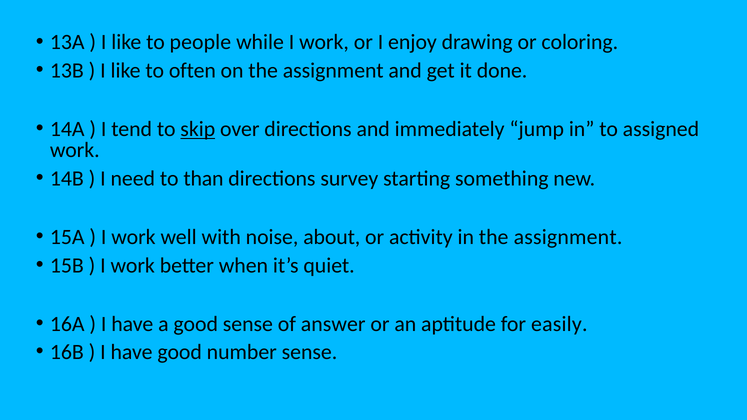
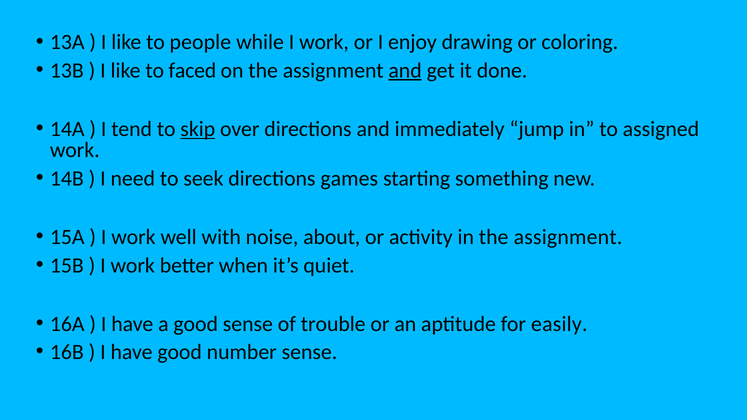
often: often -> faced (192, 70)
and underline: none -> present (405, 70)
than: than -> seek (203, 179)
survey: survey -> games (349, 179)
answer: answer -> trouble (333, 324)
